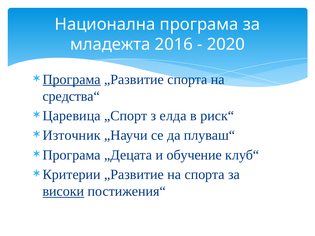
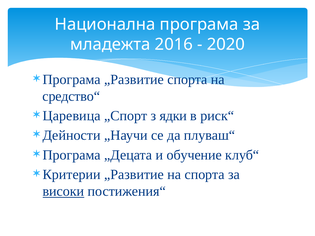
Програма underline: present -> none (72, 79)
средства“: средства“ -> средство“ (71, 96)
елда: елда -> ядки (173, 116)
Източник: Източник -> Дейности (72, 135)
